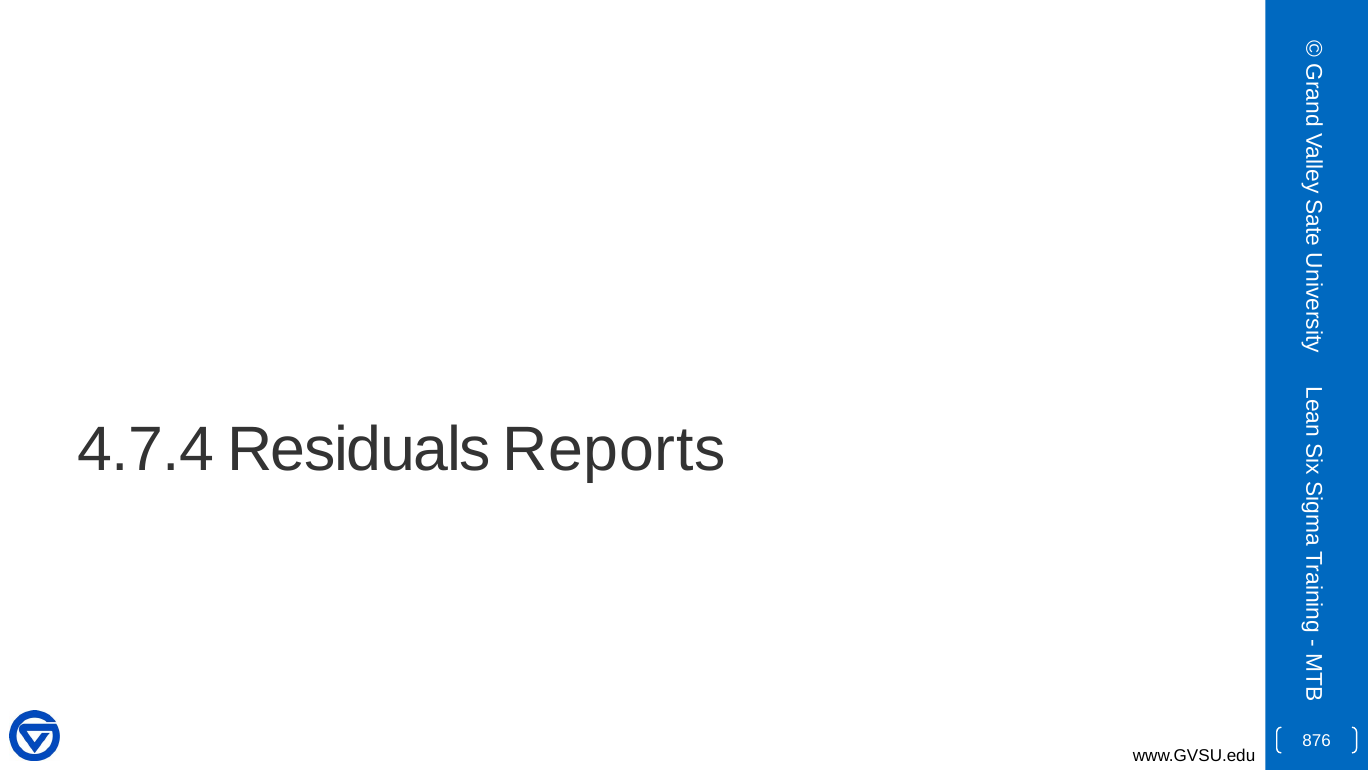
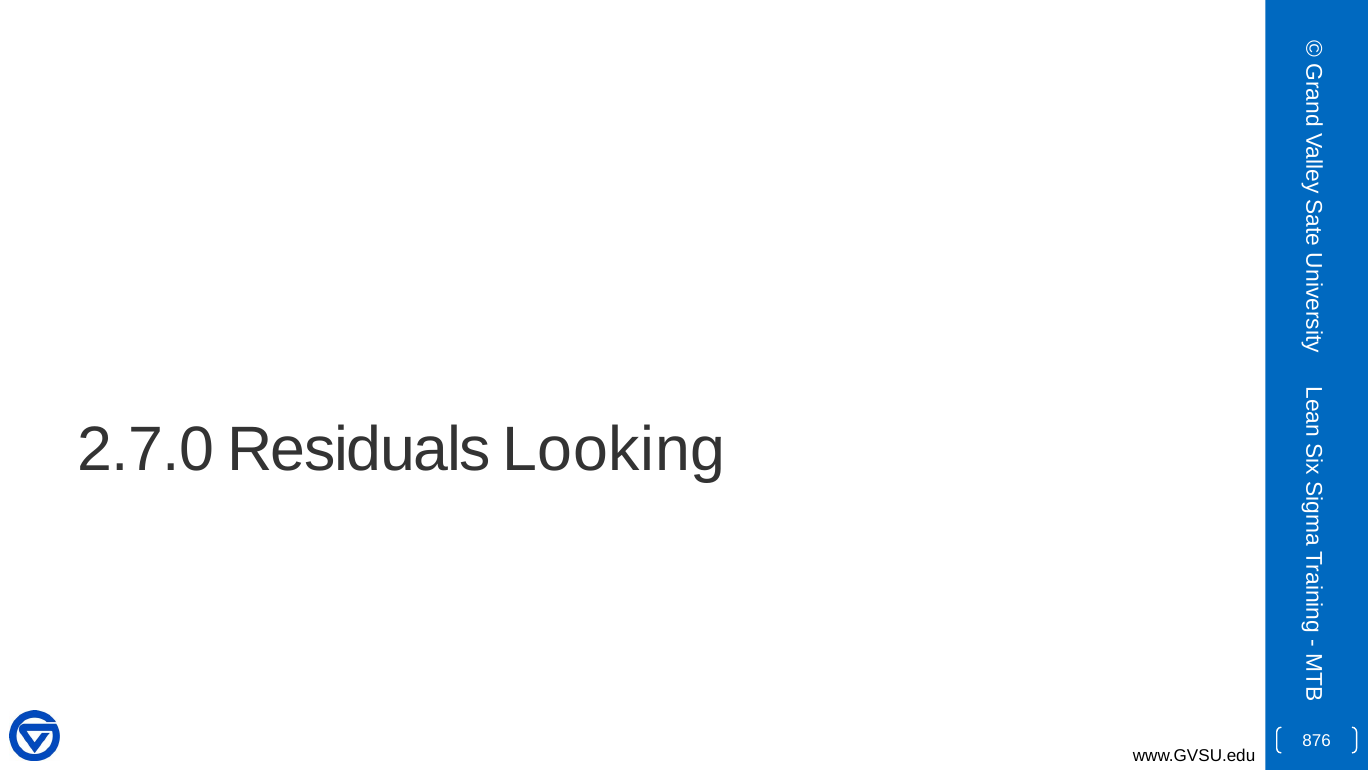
4.7.4: 4.7.4 -> 2.7.0 (146, 449)
Reports: Reports -> Looking (614, 449)
